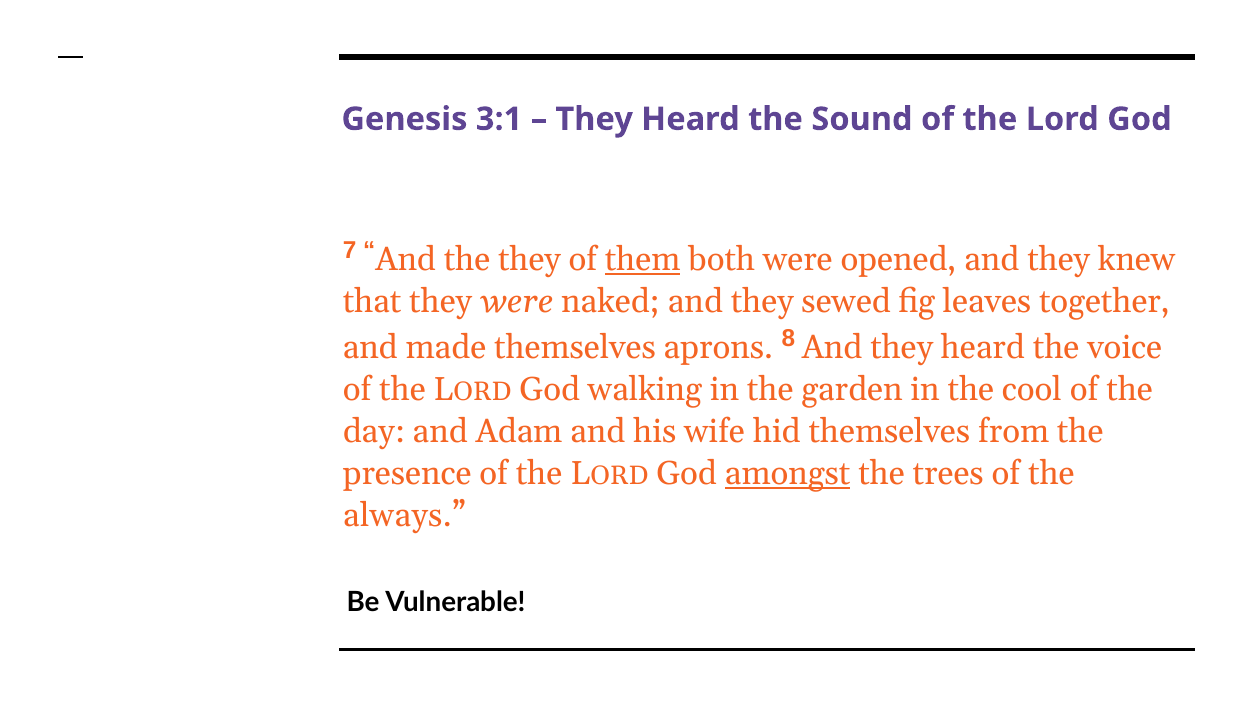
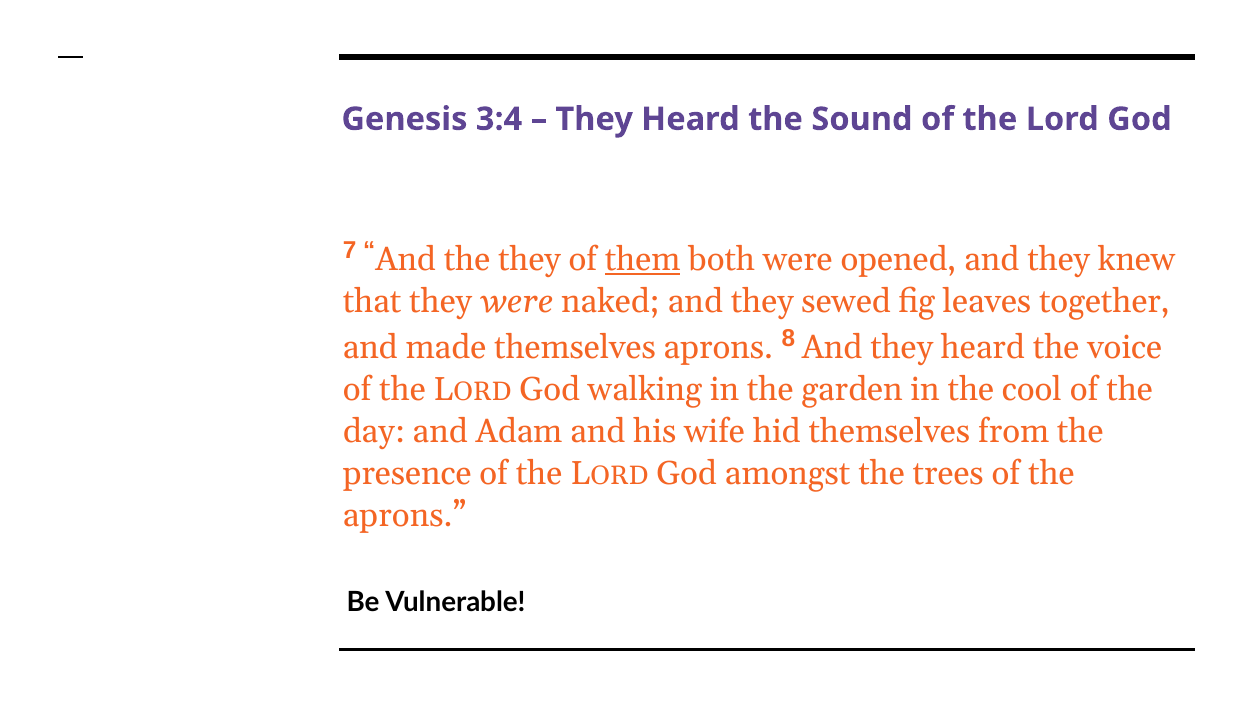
3:1: 3:1 -> 3:4 (499, 119)
amongst underline: present -> none (788, 474)
always: always -> aprons (405, 516)
